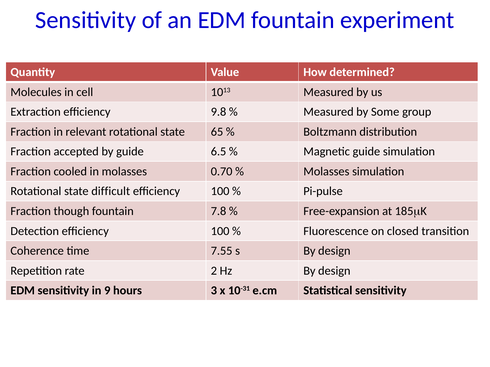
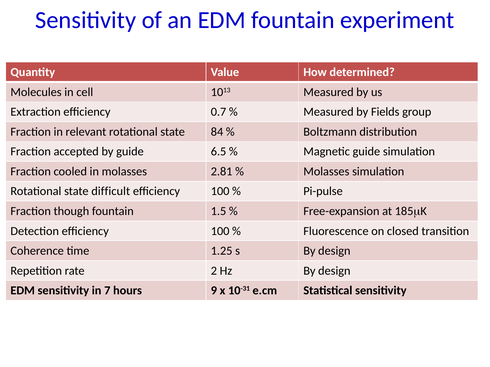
9.8: 9.8 -> 0.7 (219, 112)
Some: Some -> Fields (385, 112)
65: 65 -> 84 (217, 132)
0.70: 0.70 -> 2.81 (222, 172)
7.8: 7.8 -> 1.5 (219, 211)
7.55: 7.55 -> 1.25 (222, 251)
9: 9 -> 7 (107, 291)
3: 3 -> 9 (214, 291)
